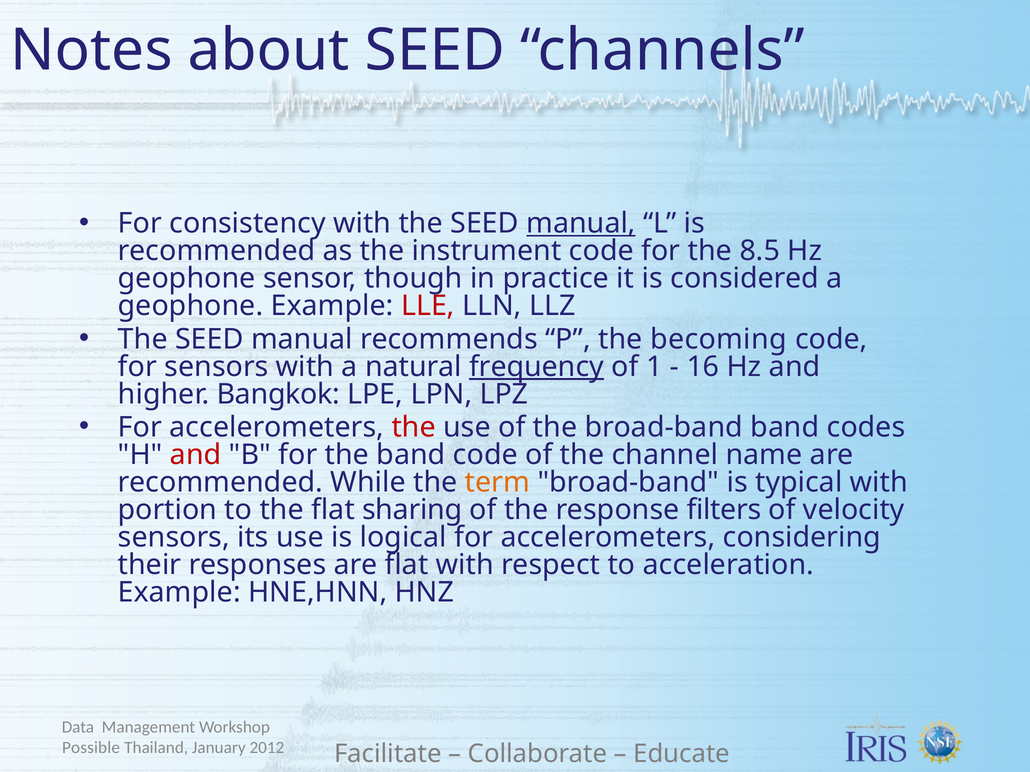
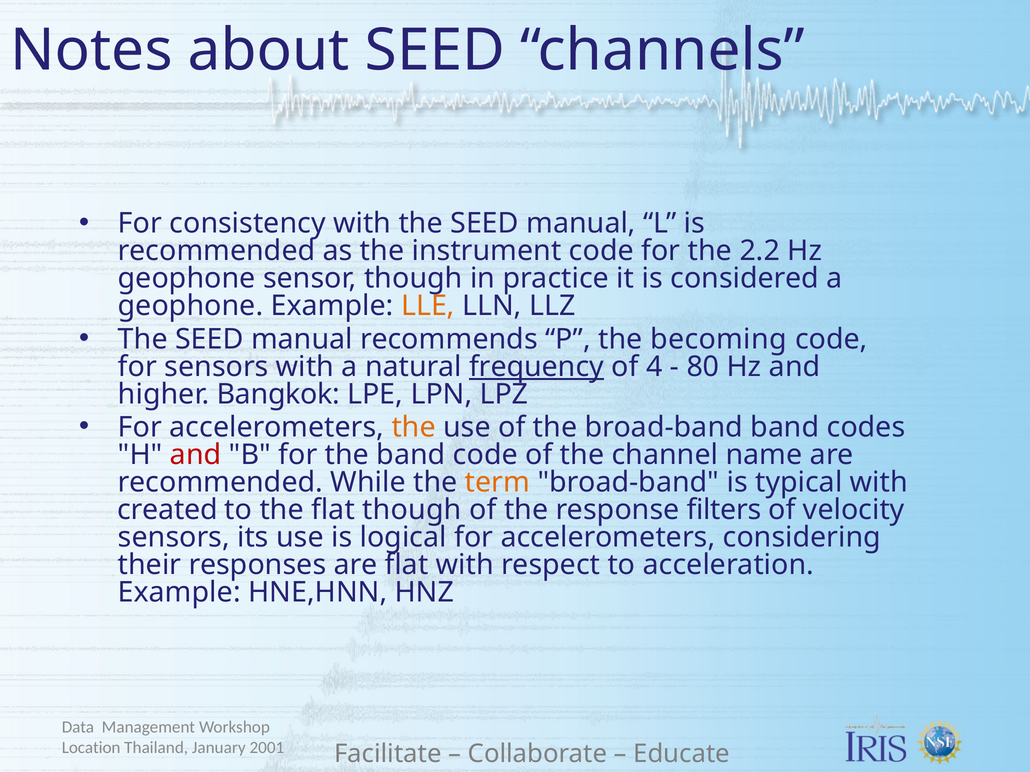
manual underline: present -> none (581, 224)
8.5: 8.5 -> 2.2 (760, 251)
LLE colour: red -> orange (428, 306)
1: 1 -> 4 (654, 367)
16: 16 -> 80 (703, 367)
the colour: red -> orange (414, 428)
portion: portion -> created (168, 510)
flat sharing: sharing -> though (412, 510)
Possible: Possible -> Location (91, 748)
2012: 2012 -> 2001 (267, 748)
